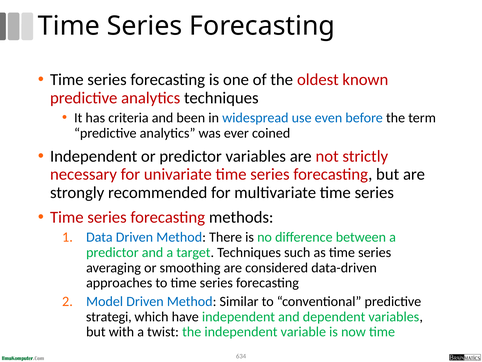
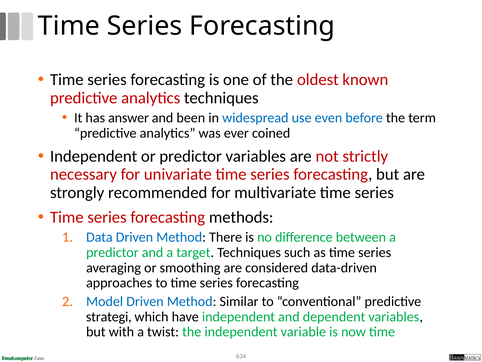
criteria: criteria -> answer (129, 118)
